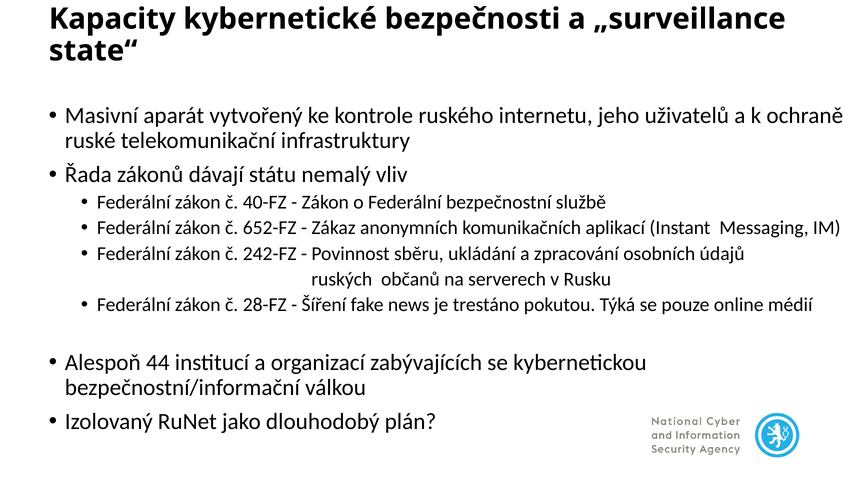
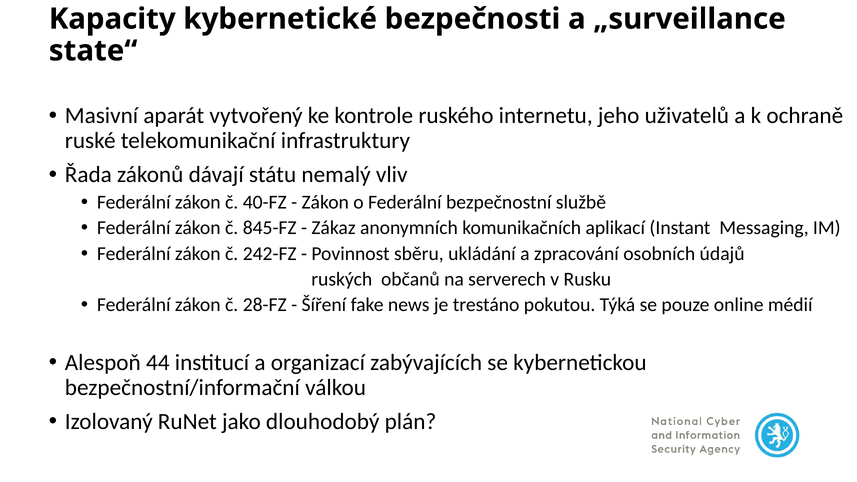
652-FZ: 652-FZ -> 845-FZ (270, 228)
